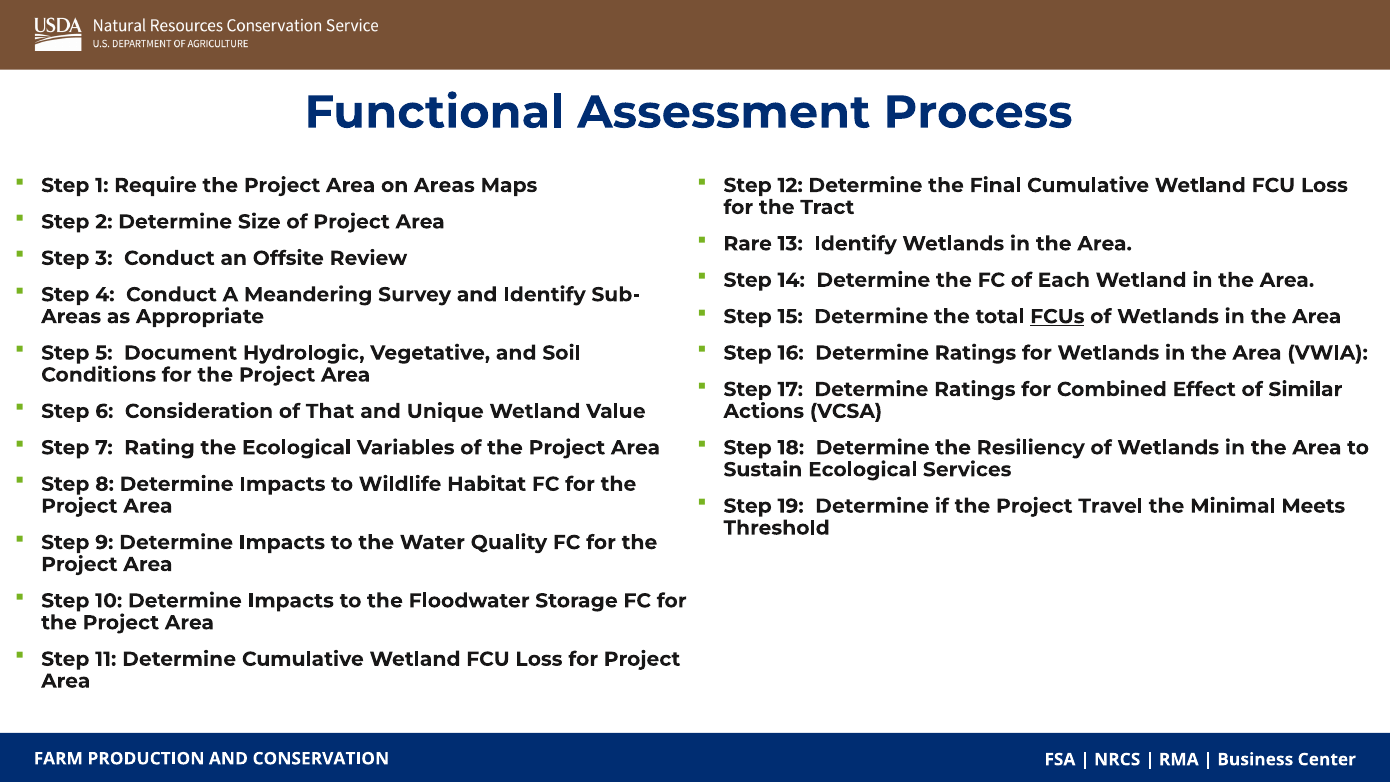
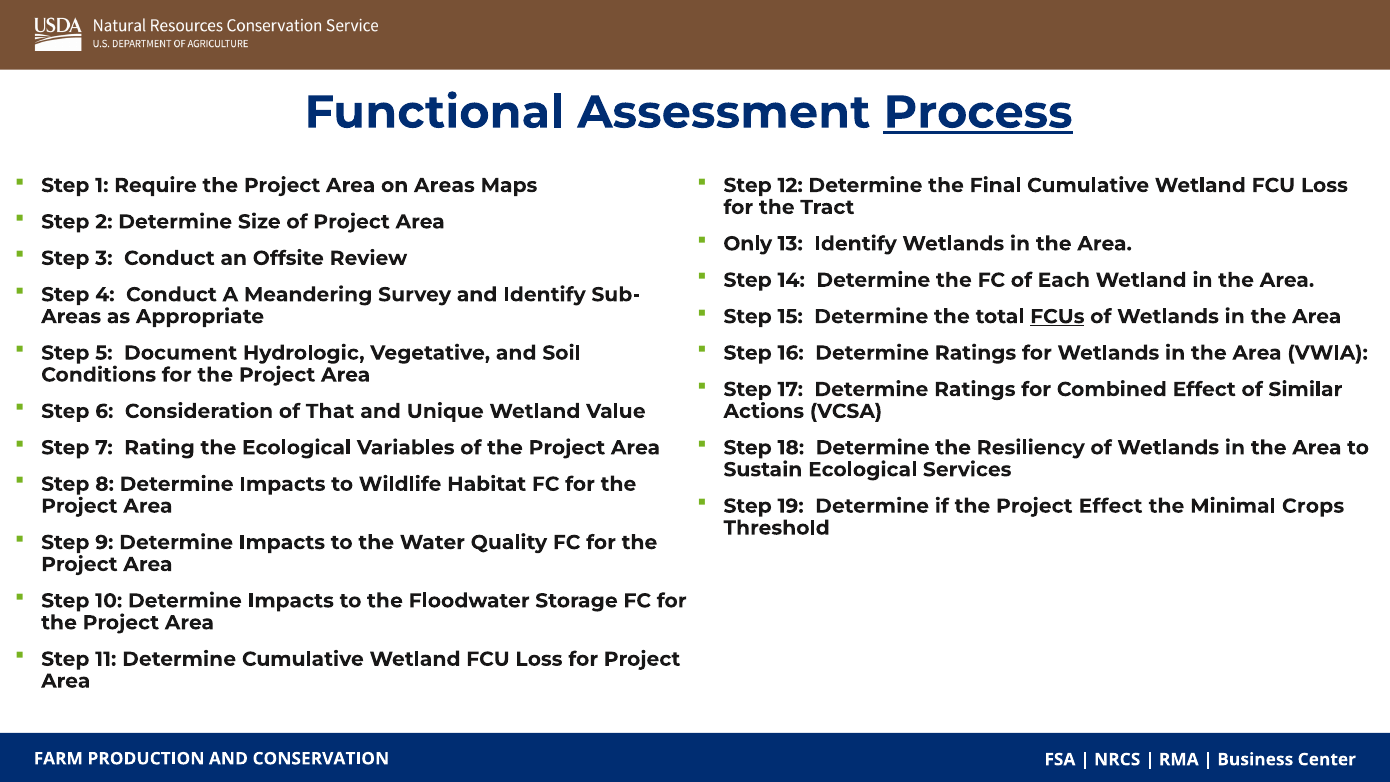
Process underline: none -> present (978, 112)
Rare: Rare -> Only (748, 244)
Project Travel: Travel -> Effect (1111, 506)
Meets: Meets -> Crops (1313, 506)
